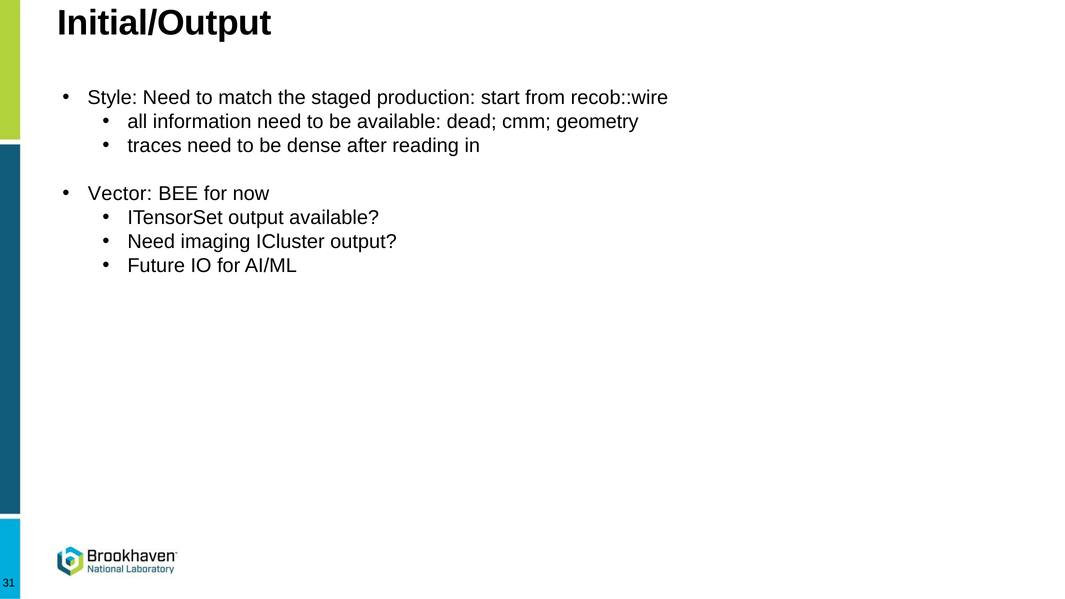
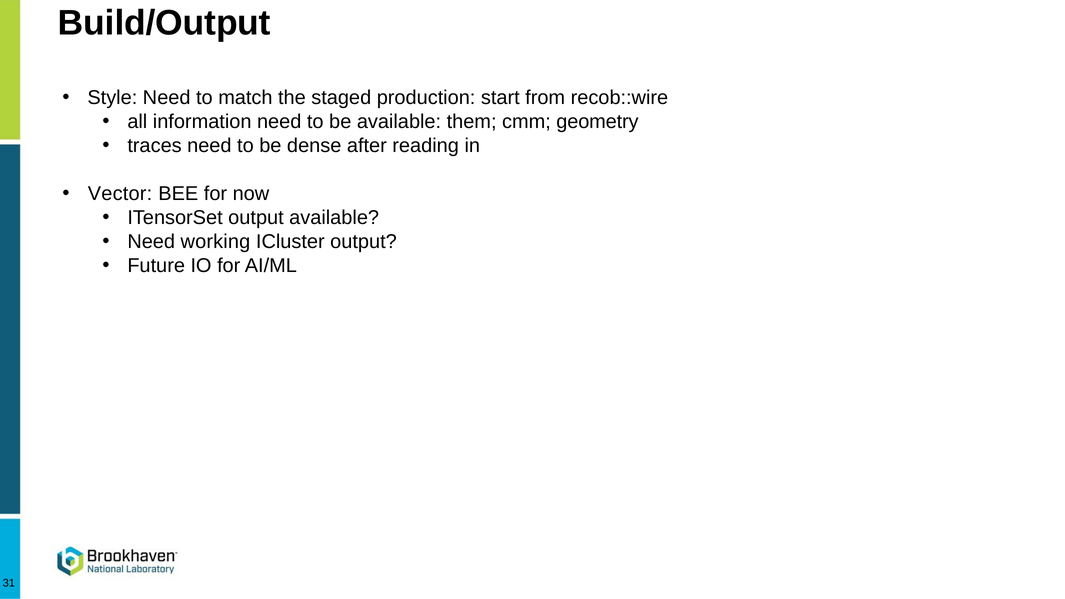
Initial/Output: Initial/Output -> Build/Output (164, 23)
dead: dead -> them (472, 122)
imaging: imaging -> working (215, 242)
